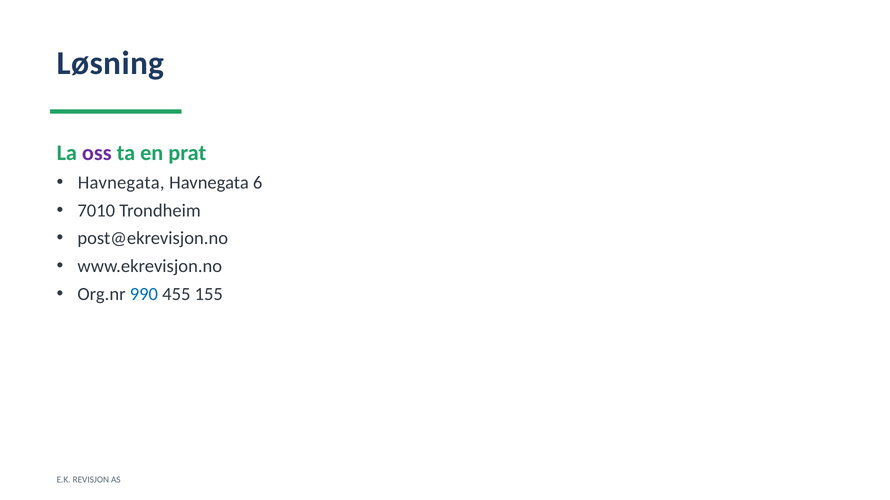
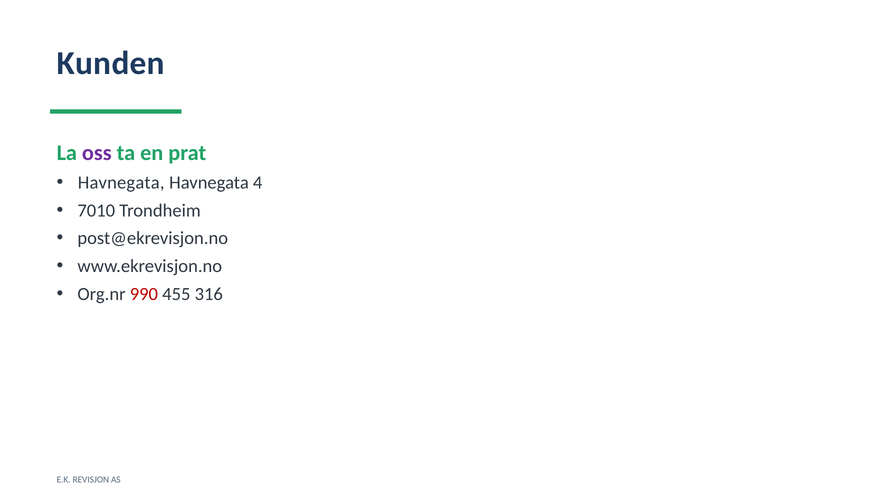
Løsning: Løsning -> Kunden (111, 64)
6: 6 -> 4 (258, 183)
990 colour: blue -> red (144, 294)
155: 155 -> 316 (209, 294)
